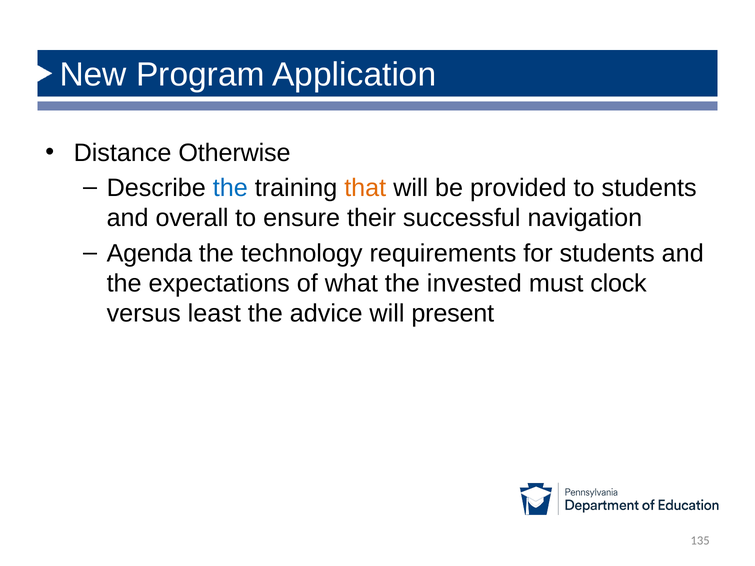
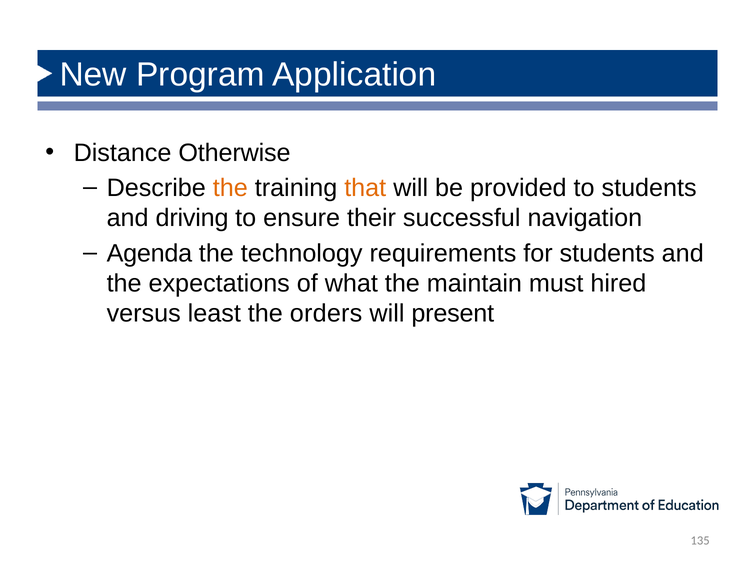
the colour: blue -> orange (230, 188)
overall: overall -> driving (192, 218)
invested: invested -> maintain (474, 284)
clock: clock -> hired (618, 284)
advice: advice -> orders (326, 314)
